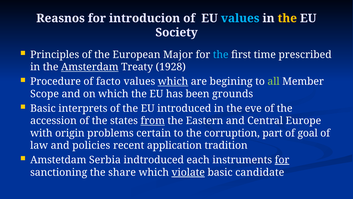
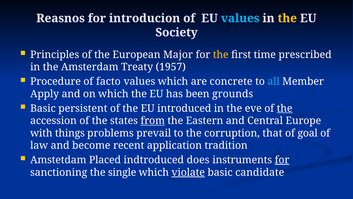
the colour: light blue -> yellow (221, 55)
Amsterdam underline: present -> none (90, 67)
1928: 1928 -> 1957 (171, 67)
which underline: present -> none (173, 81)
begining: begining -> concrete (231, 81)
all colour: light green -> light blue (274, 81)
Scope: Scope -> Apply (45, 94)
interprets: interprets -> persistent (83, 108)
the underline: none -> present (285, 108)
origin: origin -> things (70, 133)
certain: certain -> prevail (154, 133)
part: part -> that (272, 133)
policies: policies -> become (91, 145)
Serbia: Serbia -> Placed (105, 160)
each: each -> does (198, 160)
share: share -> single (122, 172)
